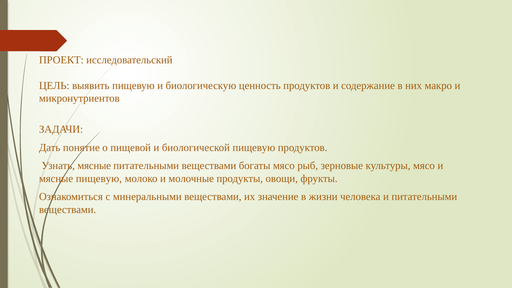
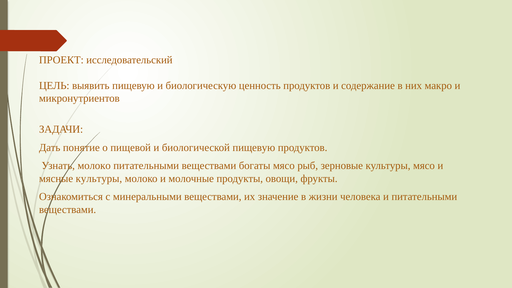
Узнать мясные: мясные -> молоко (94, 166)
мясные пищевую: пищевую -> культуры (99, 179)
